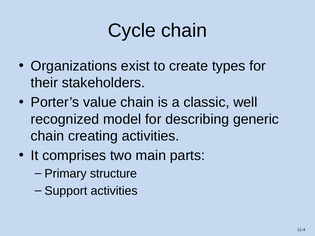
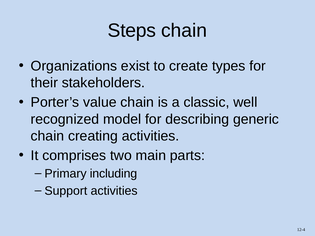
Cycle: Cycle -> Steps (132, 30)
structure: structure -> including (113, 174)
